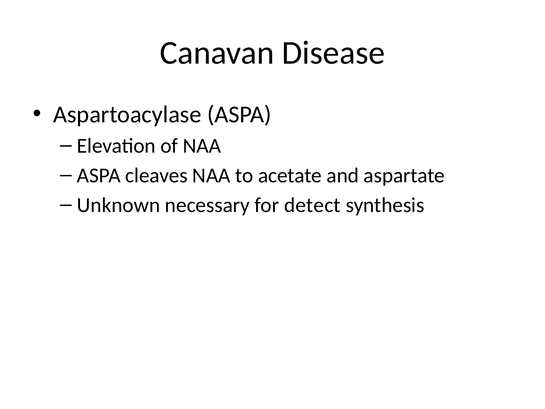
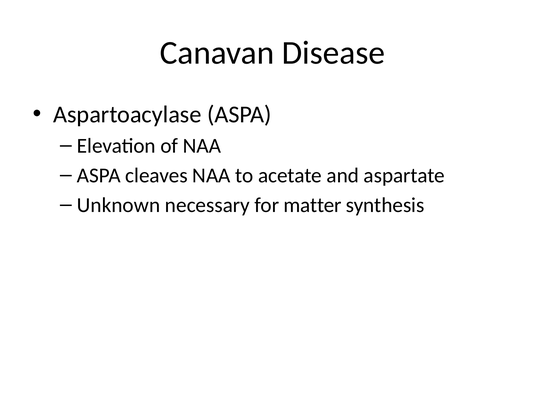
detect: detect -> matter (313, 205)
